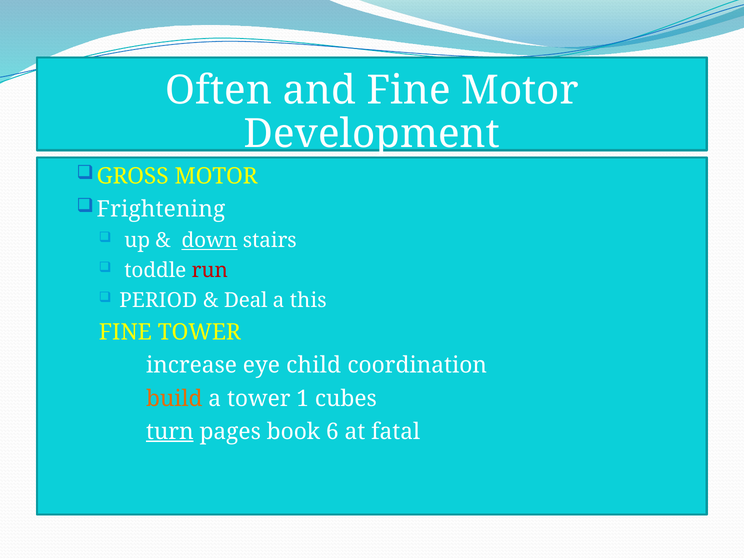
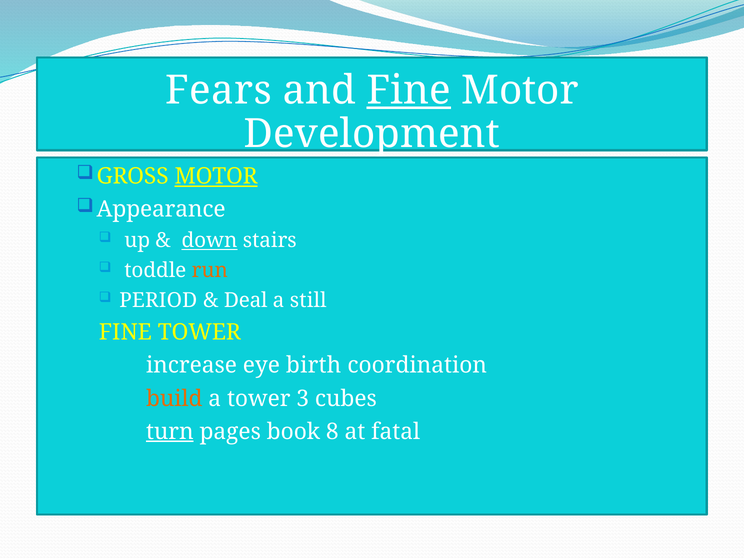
Often: Often -> Fears (218, 90)
Fine underline: none -> present (409, 90)
MOTOR underline: none -> present (216, 176)
Frightening: Frightening -> Appearance (161, 209)
run colour: red -> orange (210, 270)
this: this -> still (308, 300)
child: child -> birth (314, 365)
1: 1 -> 3 (303, 399)
6: 6 -> 8 (332, 432)
